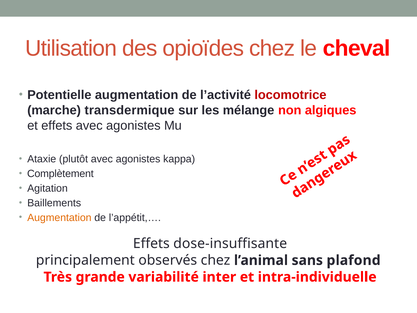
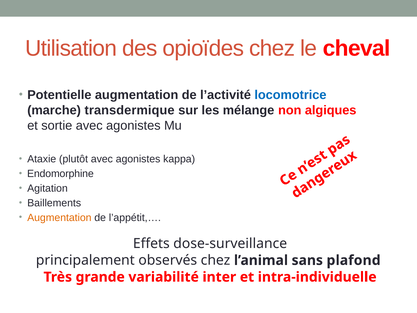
locomotrice colour: red -> blue (290, 95)
et effets: effets -> sortie (57, 125)
Complètement: Complètement -> Endomorphine (60, 174)
dose-insuffisante: dose-insuffisante -> dose-surveillance (230, 243)
